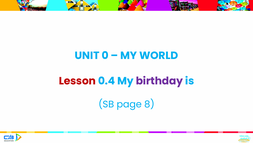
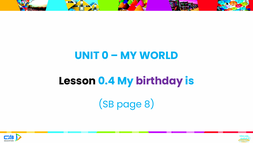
Lesson colour: red -> black (77, 81)
